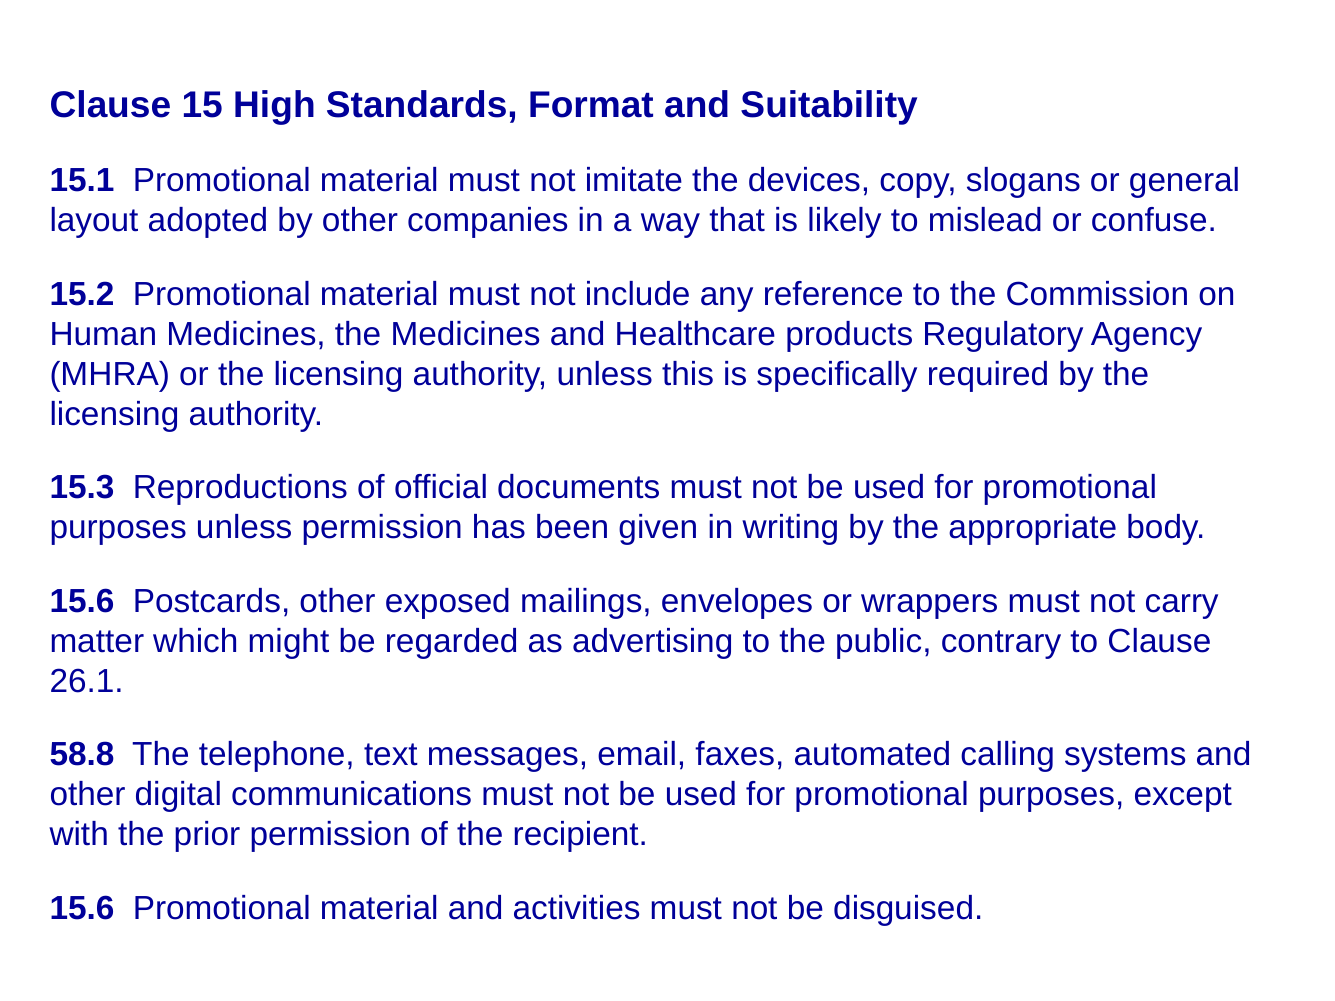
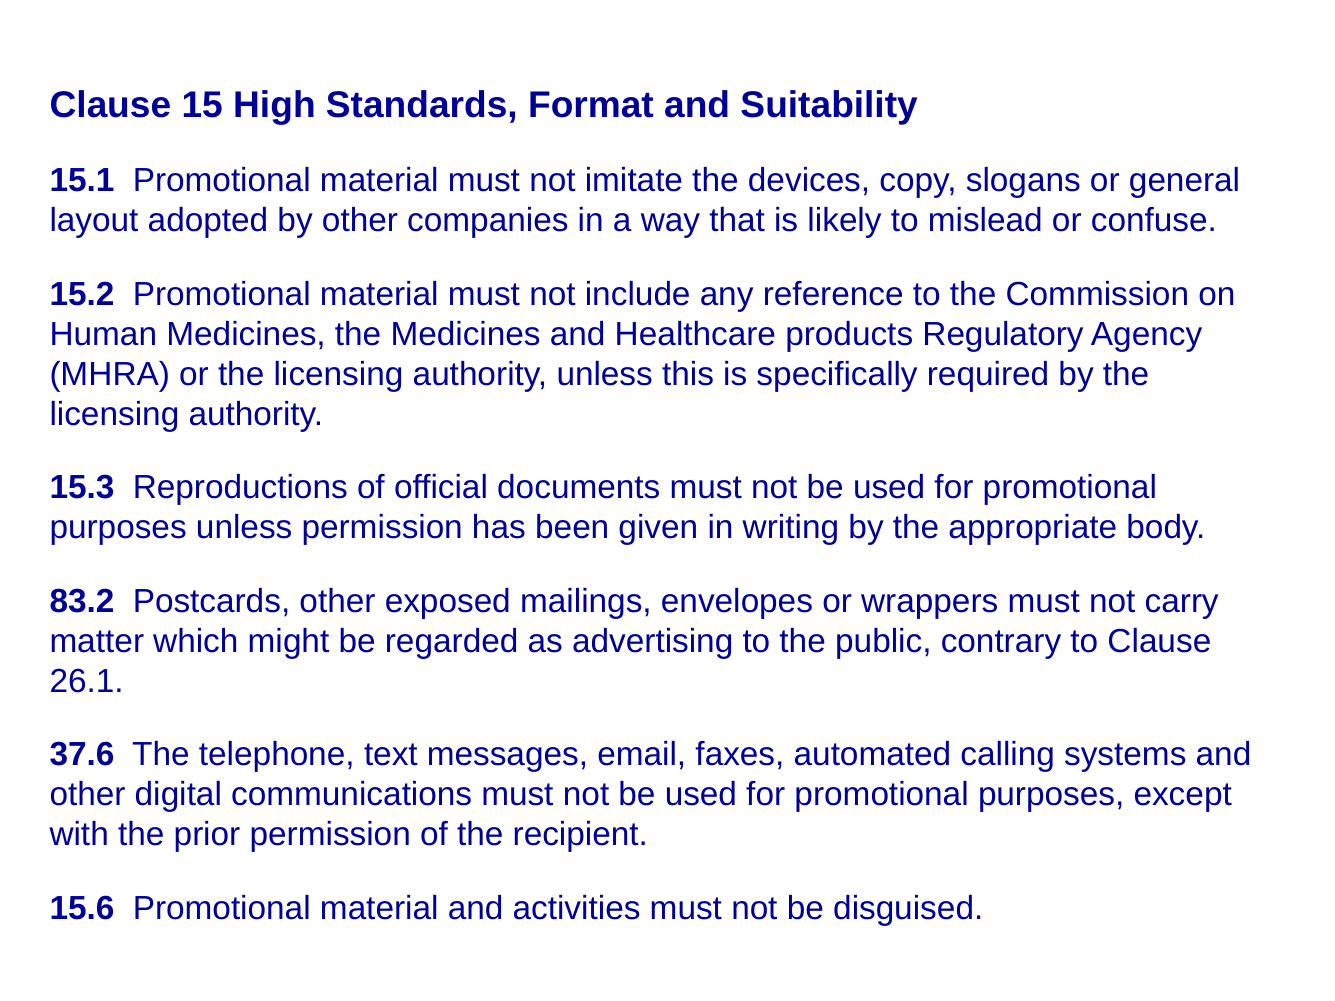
15.6: 15.6 -> 83.2 (82, 601)
58.8: 58.8 -> 37.6 (82, 755)
